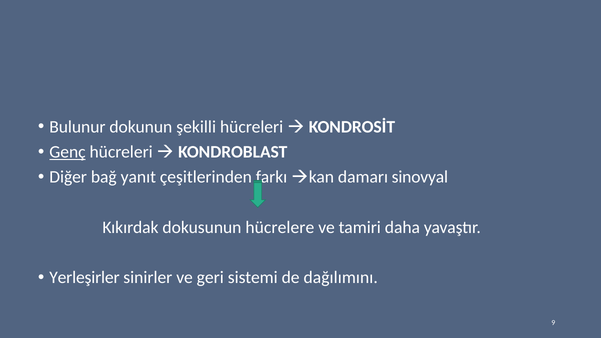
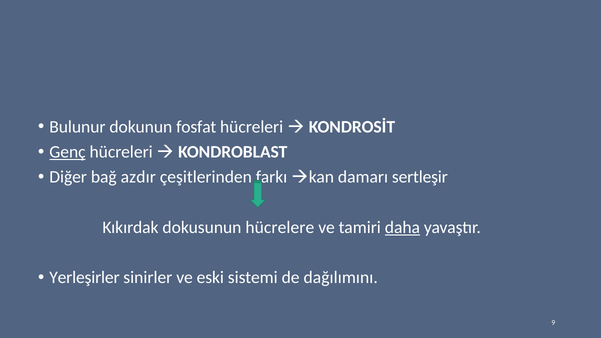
şekilli: şekilli -> fosfat (196, 127)
yanıt: yanıt -> azdır (138, 177)
sinovyal: sinovyal -> sertleşir (420, 177)
daha underline: none -> present (402, 227)
geri: geri -> eski (210, 278)
